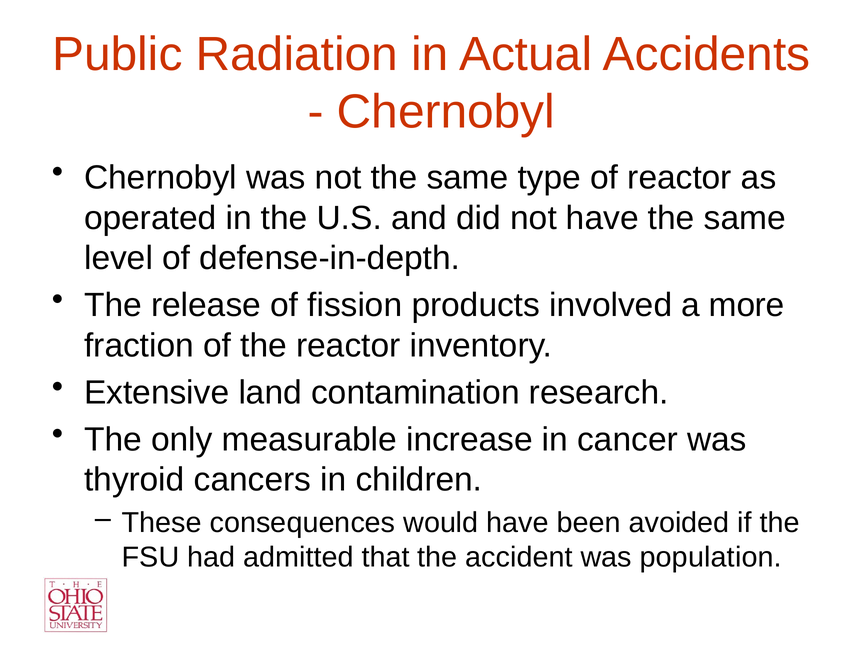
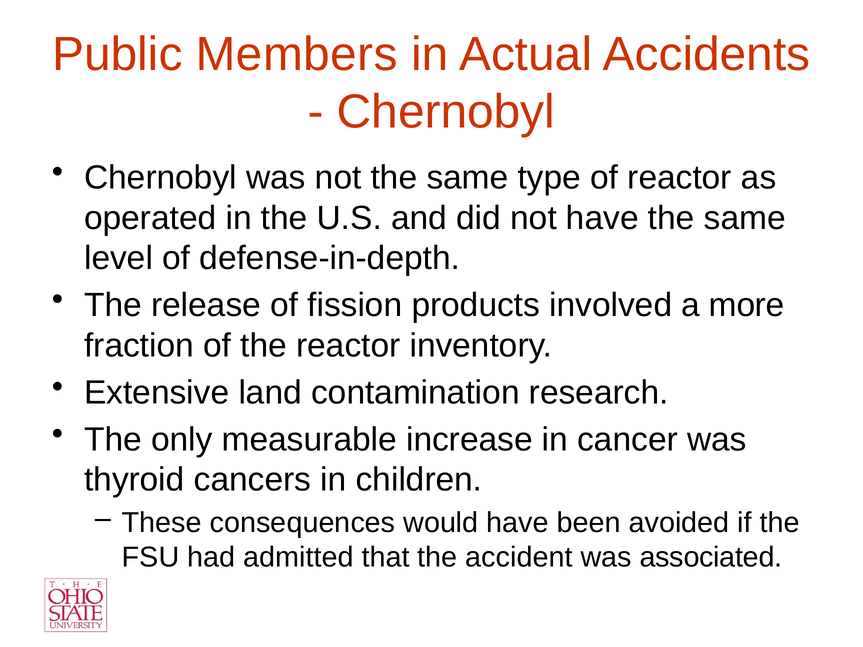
Radiation: Radiation -> Members (297, 54)
population: population -> associated (711, 557)
